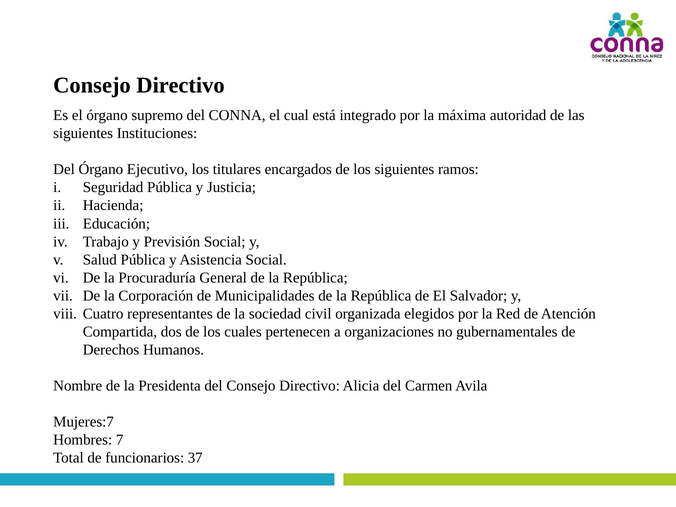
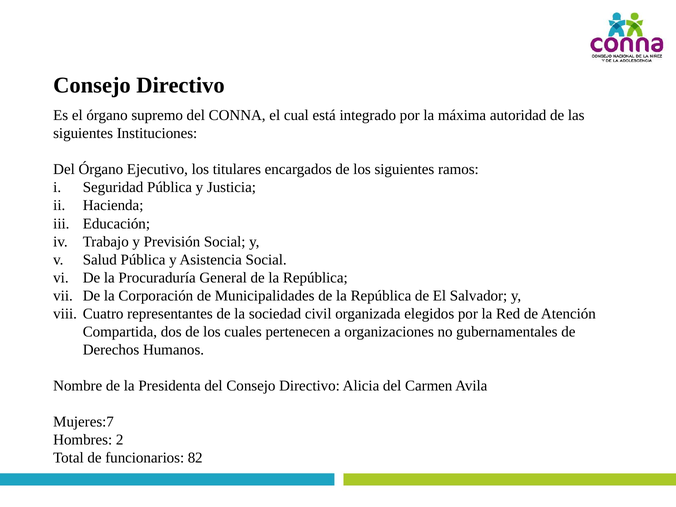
7: 7 -> 2 (120, 440)
37: 37 -> 82 (195, 458)
